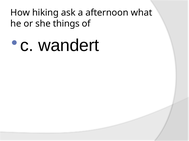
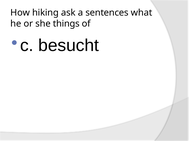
afternoon: afternoon -> sentences (107, 13)
wandert: wandert -> besucht (69, 46)
